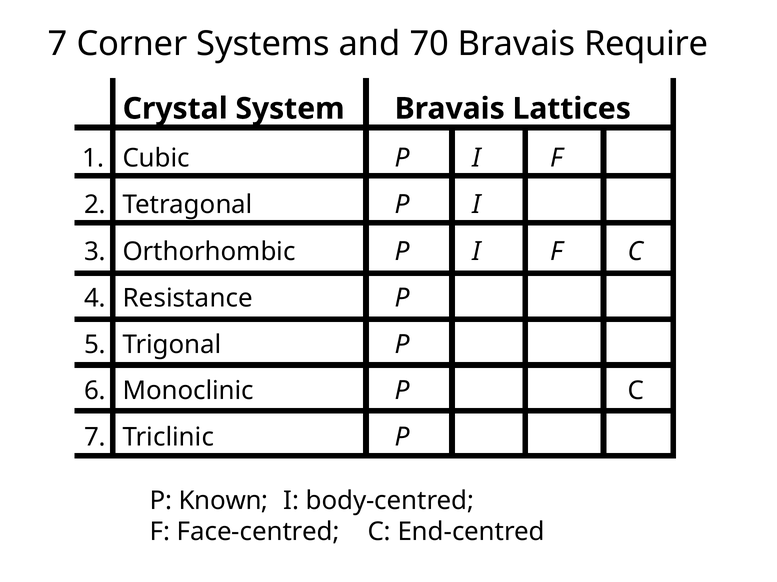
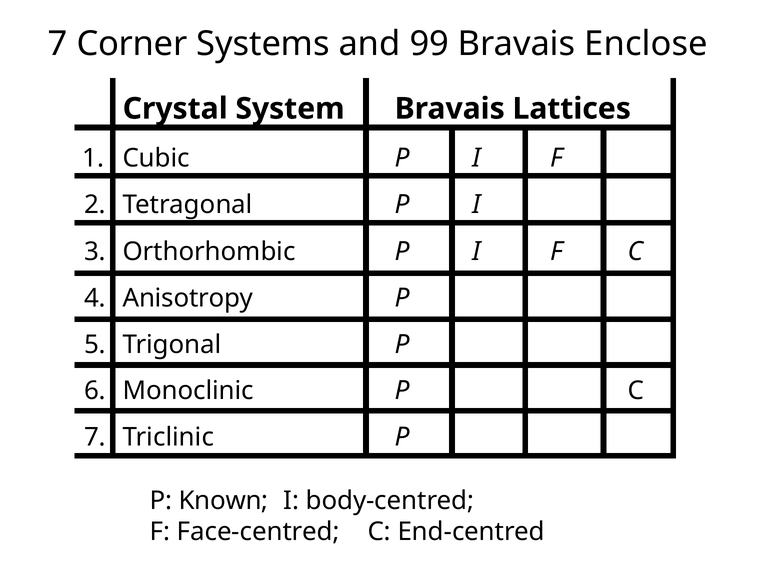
70: 70 -> 99 (429, 44)
Require: Require -> Enclose (646, 44)
Resistance: Resistance -> Anisotropy (188, 299)
